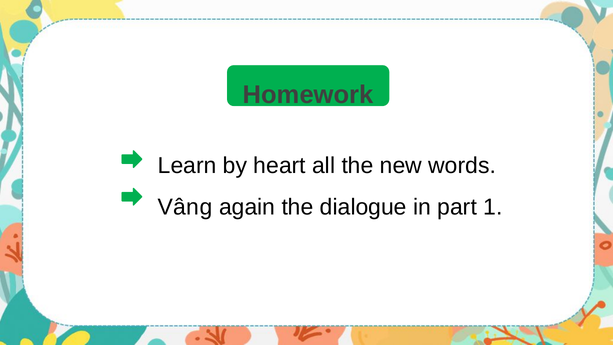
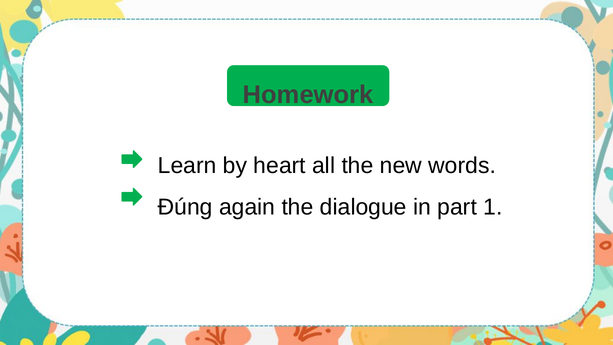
Vâng: Vâng -> Đúng (185, 207)
